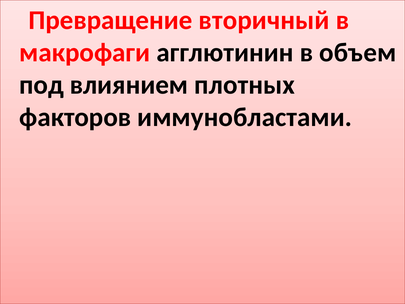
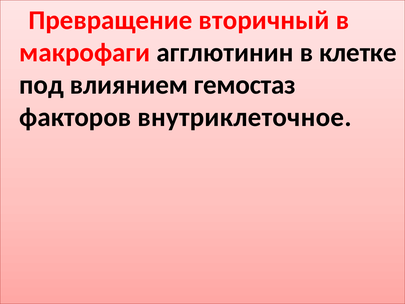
объем: объем -> клетке (358, 53)
плотных: плотных -> гемостаз (245, 85)
иммунобластами: иммунобластами -> внутриклеточное (245, 117)
